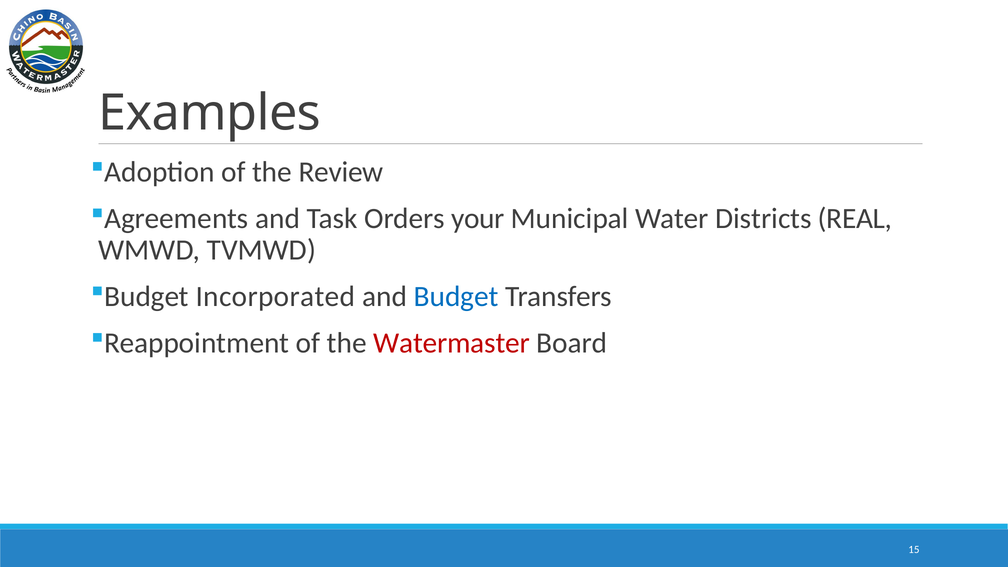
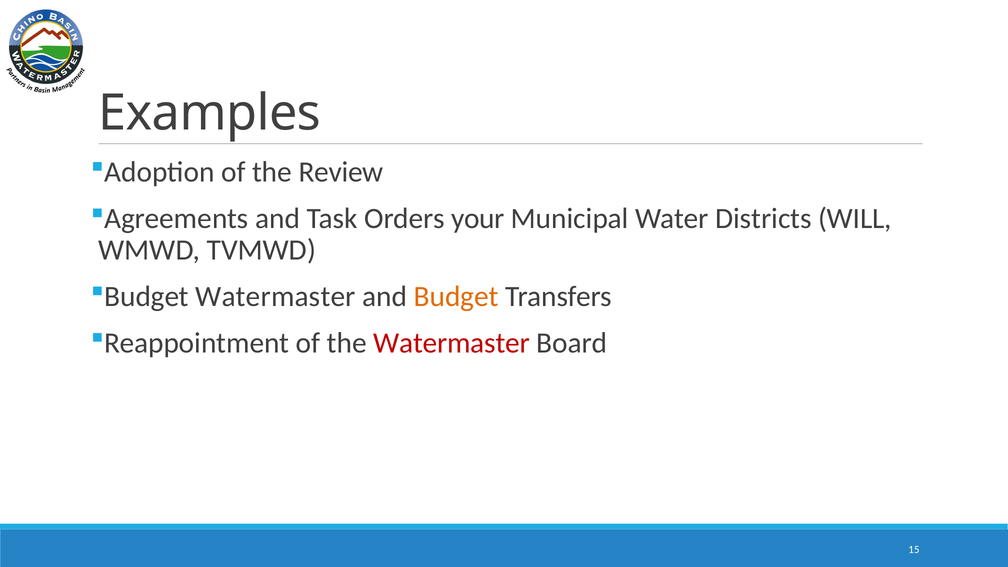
REAL: REAL -> WILL (855, 218)
Budget Incorporated: Incorporated -> Watermaster (275, 297)
Budget colour: blue -> orange (456, 297)
